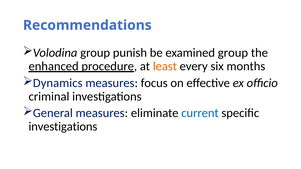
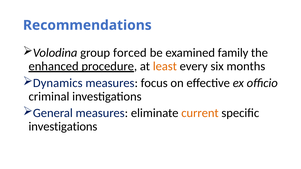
punish: punish -> forced (130, 53)
examined group: group -> family (233, 53)
current colour: blue -> orange (200, 113)
